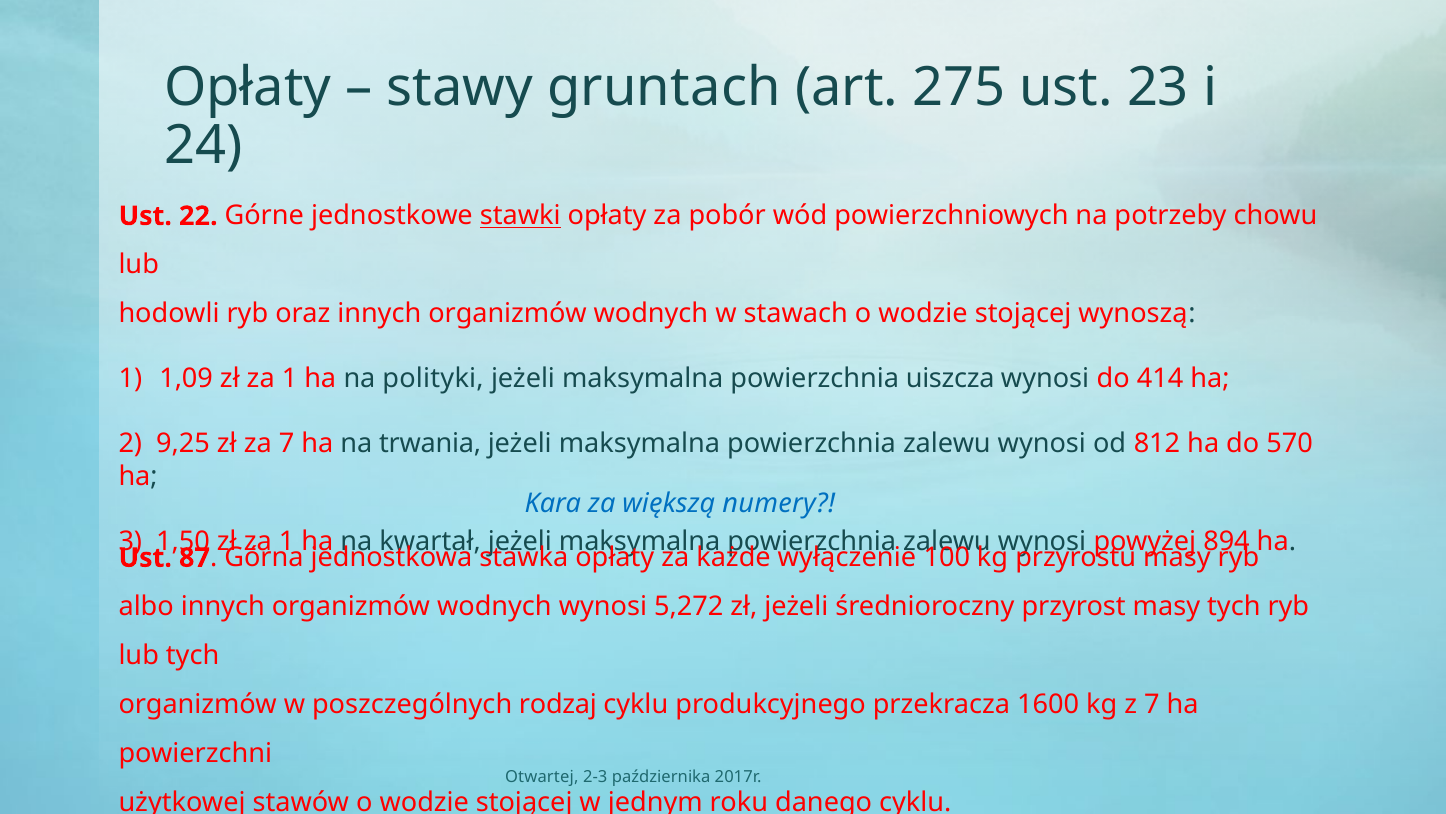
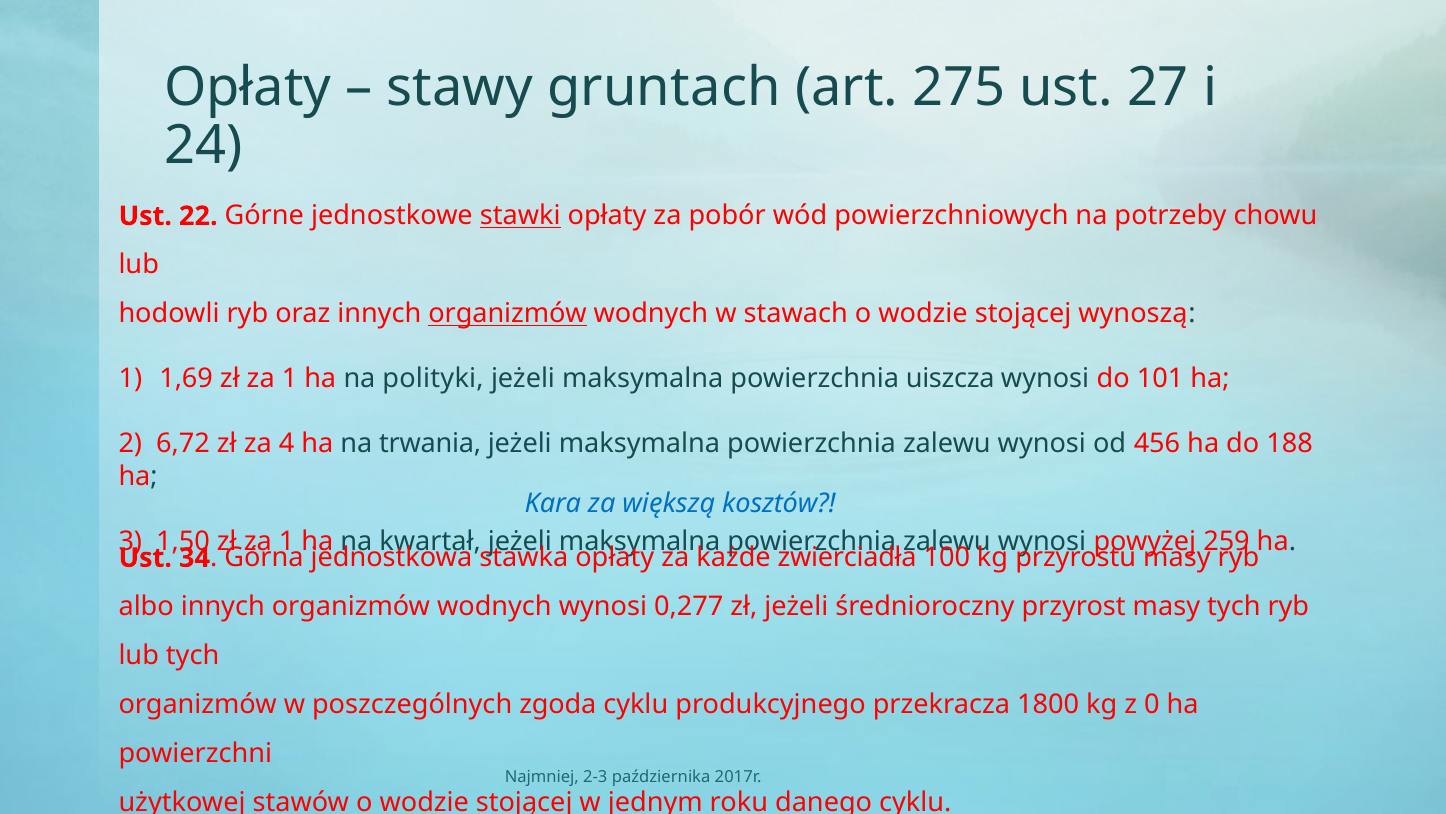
23: 23 -> 27 (1158, 87)
organizmów underline: none -> present (508, 314)
1,09: 1,09 -> 1,69 (186, 379)
414: 414 -> 101 (1160, 379)
9,25: 9,25 -> 6,72 (183, 444)
za 7: 7 -> 4 (287, 444)
812: 812 -> 456 (1157, 444)
570: 570 -> 188 (1290, 444)
numery: numery -> kosztów (779, 503)
894: 894 -> 259 (1227, 541)
87: 87 -> 34 (195, 558)
wyłączenie: wyłączenie -> zwierciadła (847, 558)
5,272: 5,272 -> 0,277 (689, 606)
rodzaj: rodzaj -> zgoda (558, 704)
1600: 1600 -> 1800 (1048, 704)
z 7: 7 -> 0 (1152, 704)
Otwartej: Otwartej -> Najmniej (542, 777)
